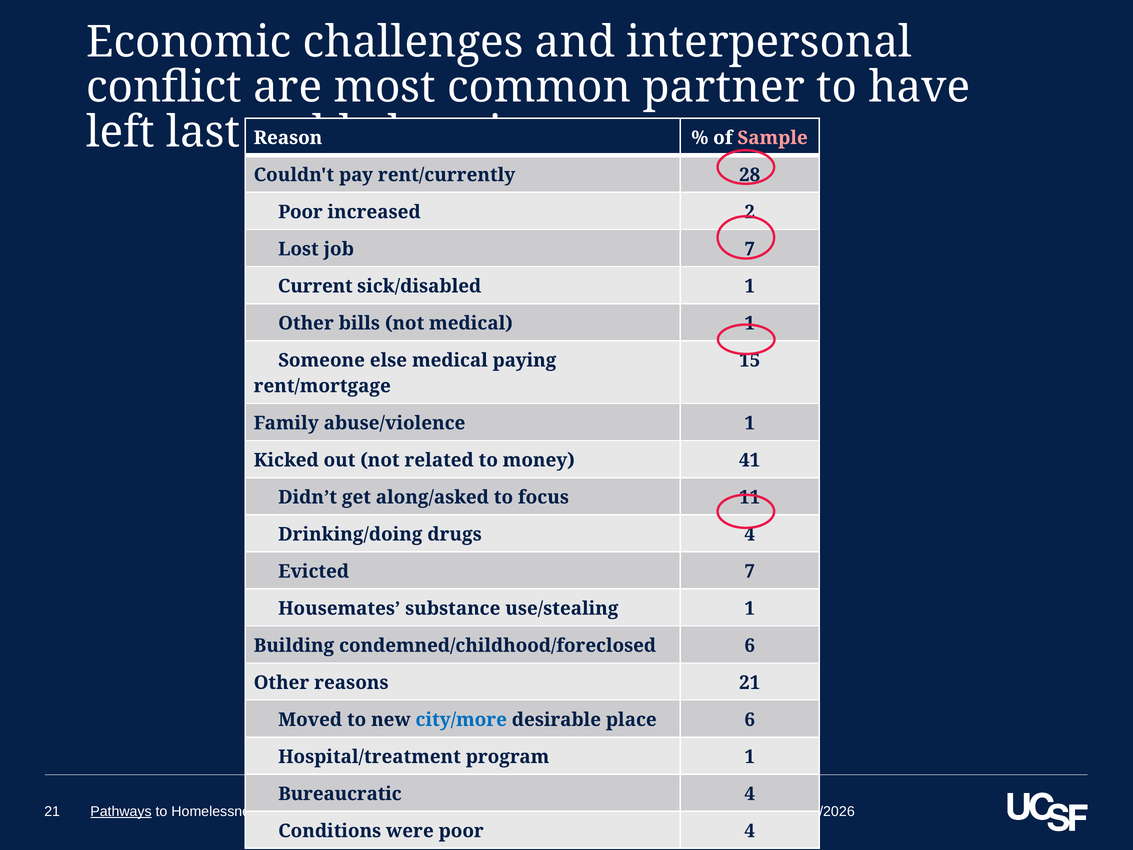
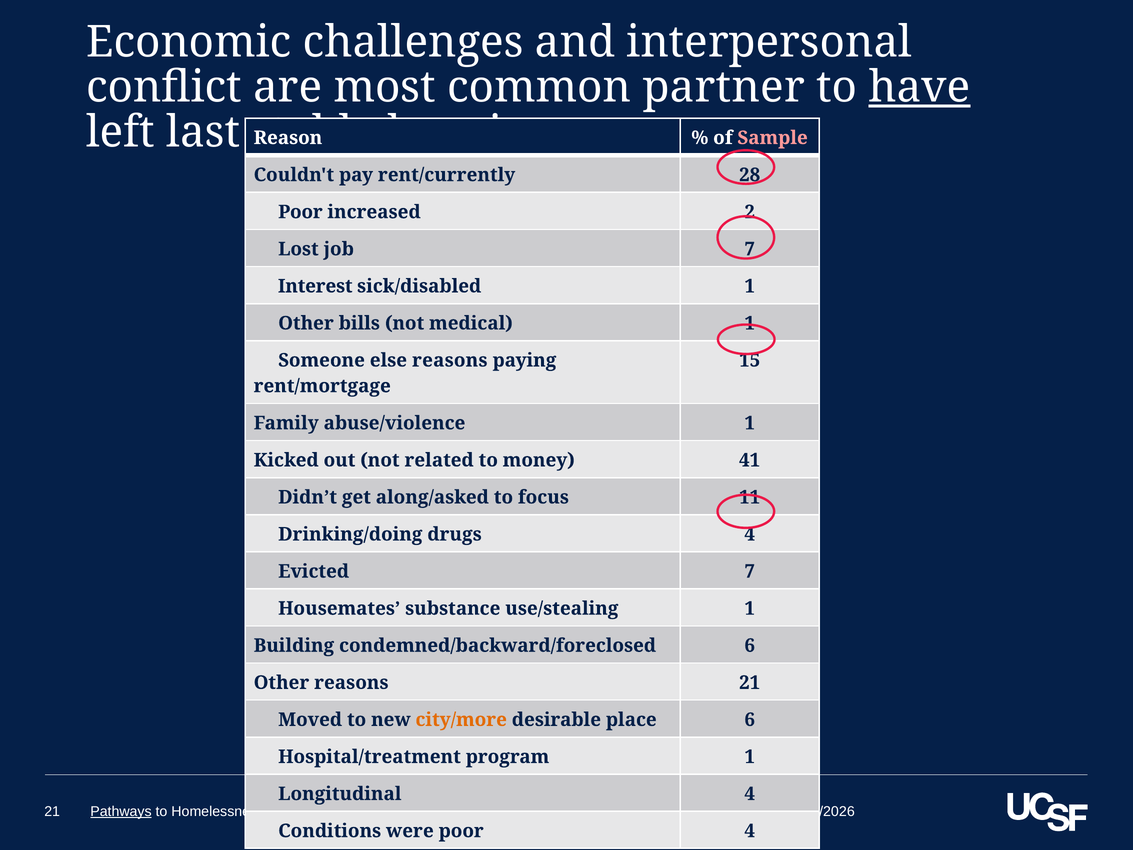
have underline: none -> present (920, 87)
Current: Current -> Interest (315, 286)
else medical: medical -> reasons (450, 360)
condemned/childhood/foreclosed: condemned/childhood/foreclosed -> condemned/backward/foreclosed (498, 645)
city/more colour: blue -> orange (461, 720)
Bureaucratic: Bureaucratic -> Longitudinal (340, 794)
